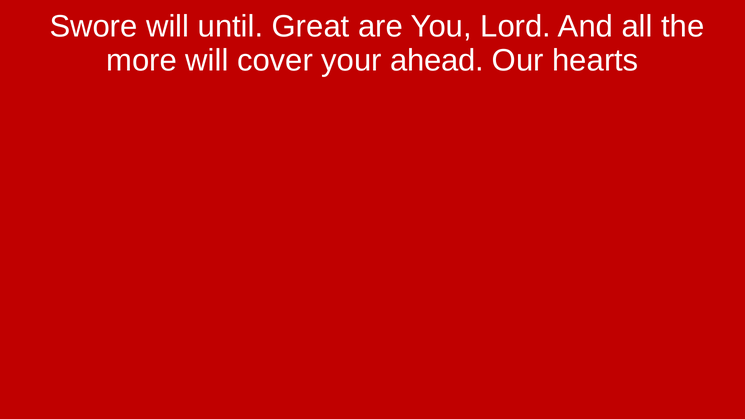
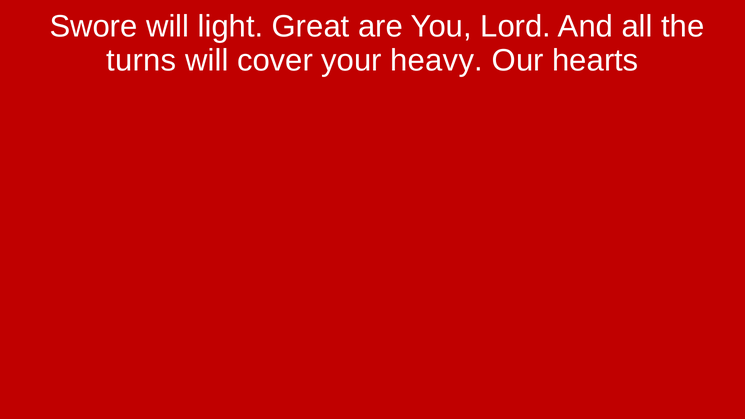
until: until -> light (231, 26)
more: more -> turns (141, 61)
ahead: ahead -> heavy (437, 61)
